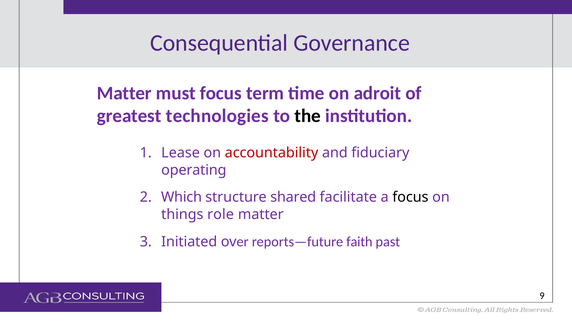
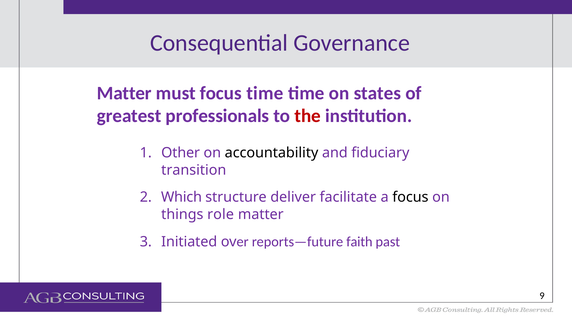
focus term: term -> time (265, 93)
adroit: adroit -> states (377, 93)
technologies: technologies -> professionals (217, 116)
the colour: black -> red (308, 116)
Lease: Lease -> Other (181, 153)
accountability colour: red -> black (272, 153)
operating: operating -> transition (194, 170)
shared: shared -> deliver (293, 197)
